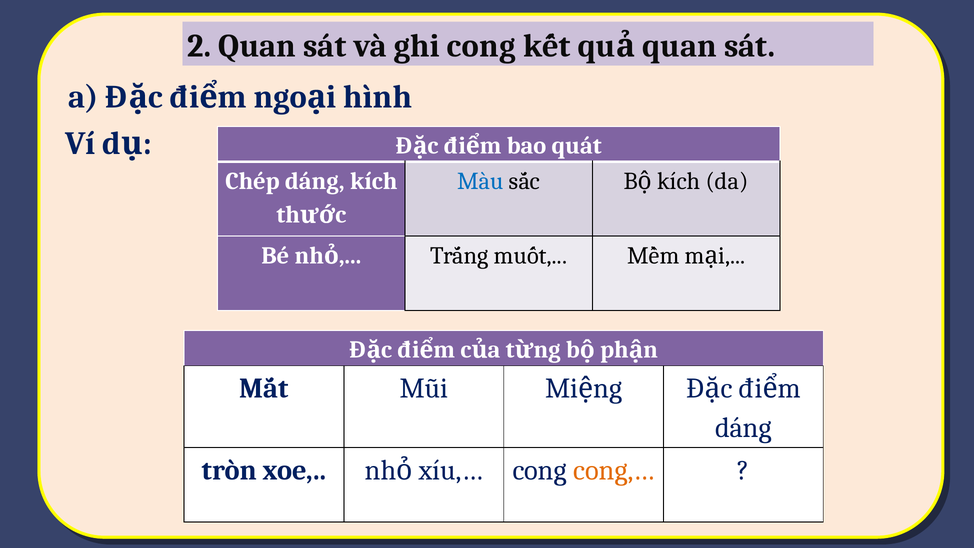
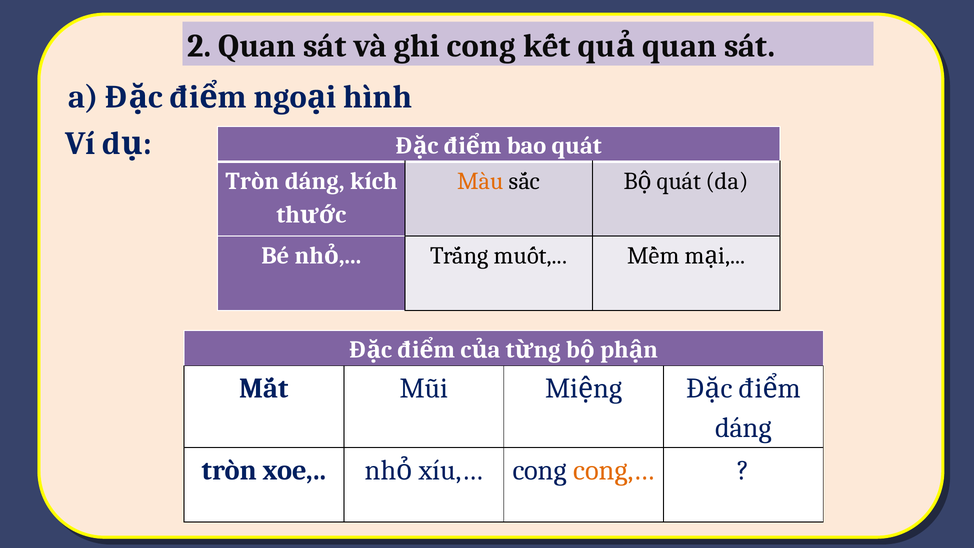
Chép: Chép -> Tròn (252, 181)
Màu colour: blue -> orange (480, 181)
kích: kích -> quát (679, 181)
